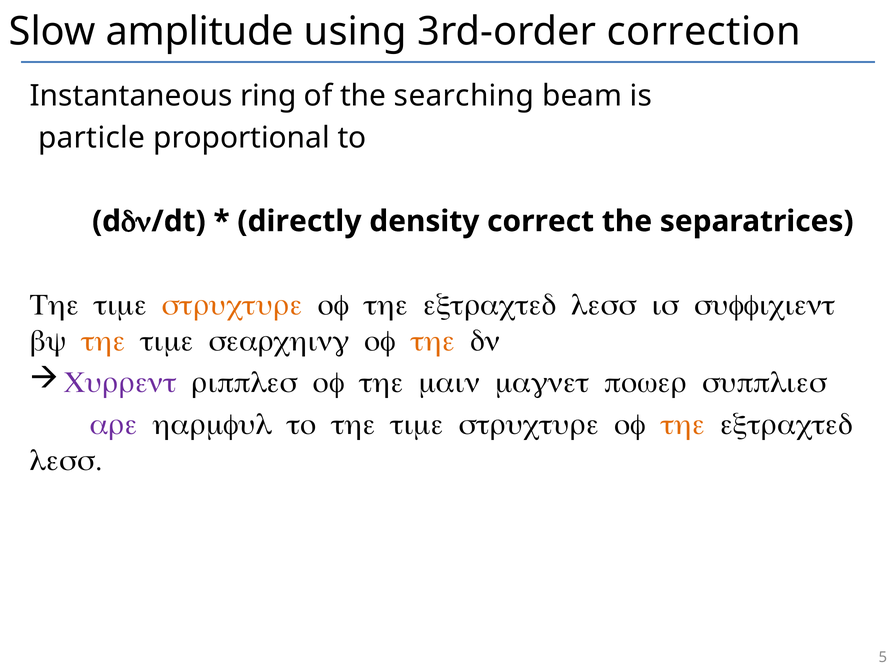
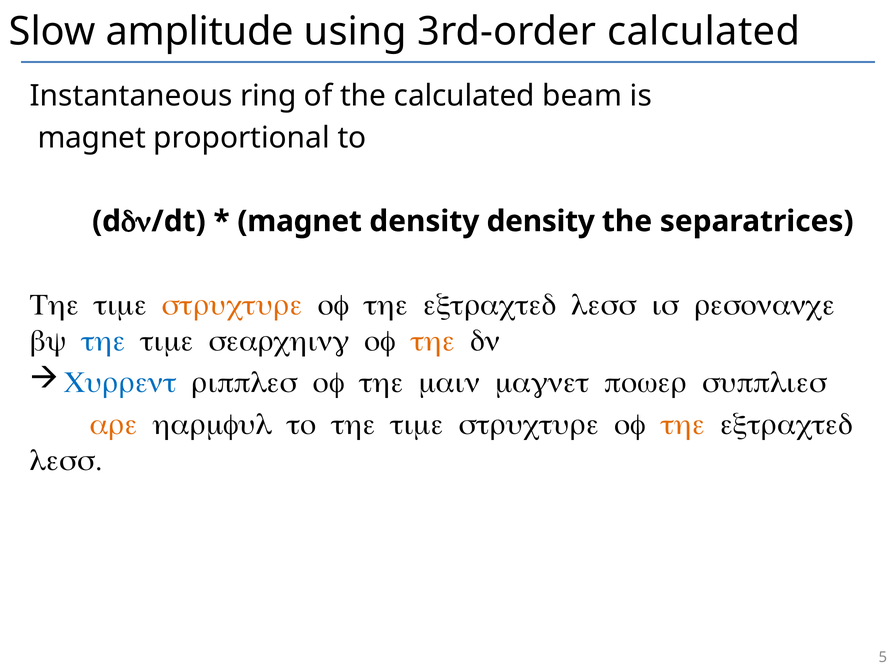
3rd-order correction: correction -> calculated (704, 31)
the searching: searching -> calculated (464, 96)
particle: particle -> magnet (92, 138)
directly: directly -> magnet (300, 221)
density correct: correct -> density (541, 221)
sufficient: sufficient -> resonance (765, 305)
the colour: orange -> blue (104, 341)
Current colour: purple -> blue (120, 383)
are colour: purple -> orange (114, 424)
